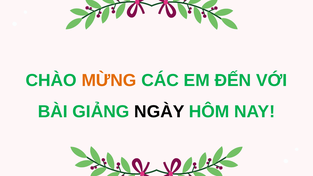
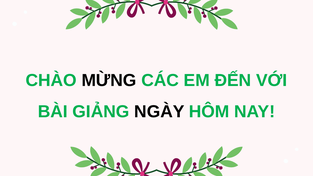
MỪNG colour: orange -> black (109, 80)
